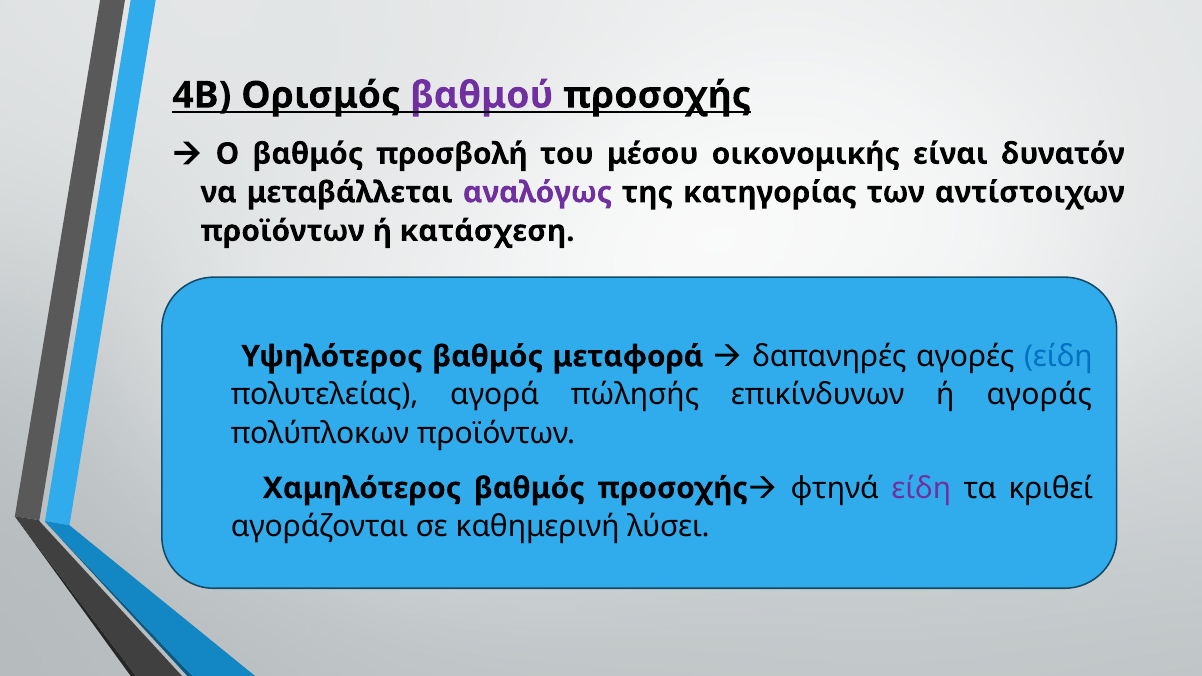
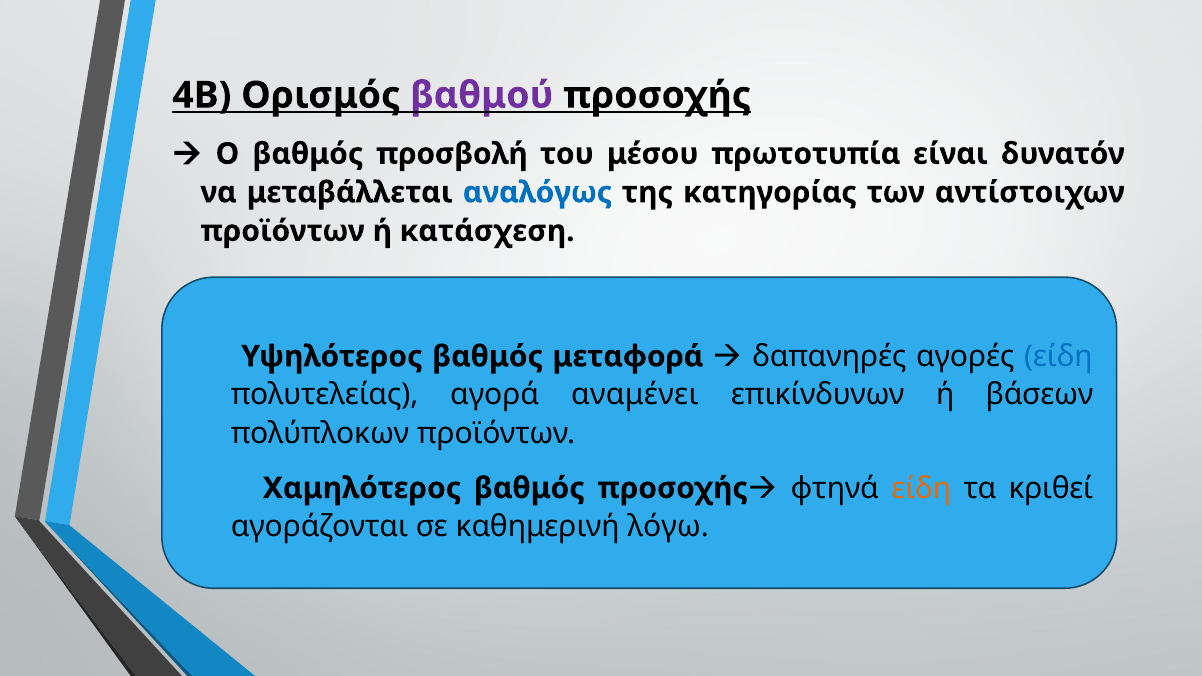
οικονομικής: οικονομικής -> πρωτοτυπία (806, 154)
αναλόγως colour: purple -> blue (537, 192)
πώλησής: πώλησής -> αναμένει (635, 395)
αγοράς: αγοράς -> βάσεων (1040, 395)
είδη colour: purple -> orange (921, 488)
λύσει: λύσει -> λόγω (668, 527)
